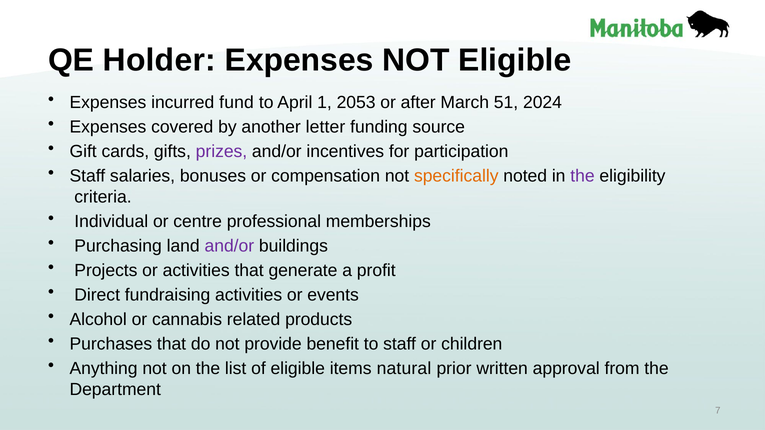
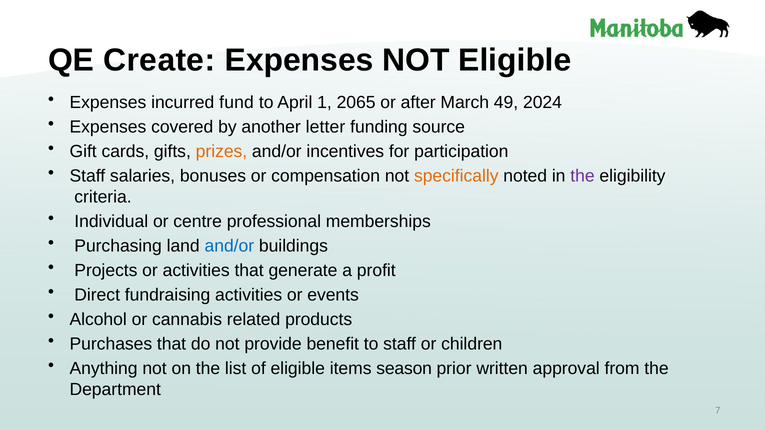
Holder: Holder -> Create (159, 60)
2053: 2053 -> 2065 (356, 102)
51: 51 -> 49 (506, 102)
prizes colour: purple -> orange (221, 151)
and/or colour: purple -> blue (229, 246)
natural: natural -> season (404, 369)
